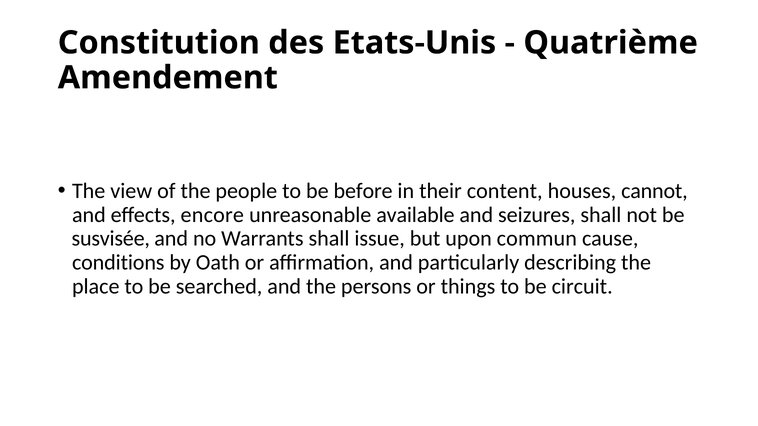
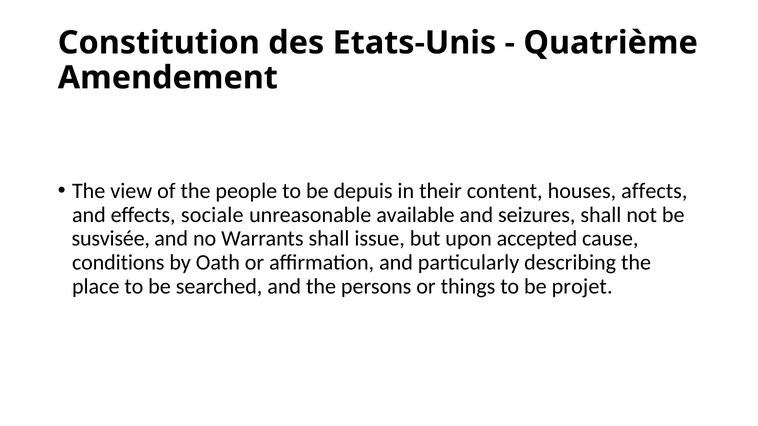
before: before -> depuis (363, 191)
cannot: cannot -> affects (654, 191)
encore: encore -> sociale (212, 215)
commun: commun -> accepted (537, 239)
circuit: circuit -> projet (582, 287)
